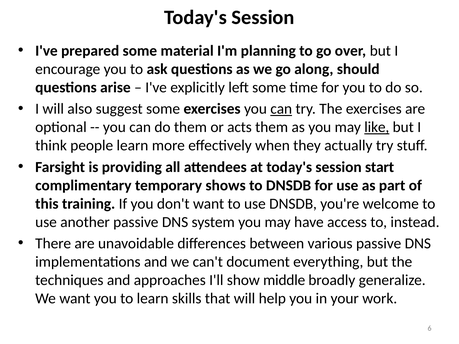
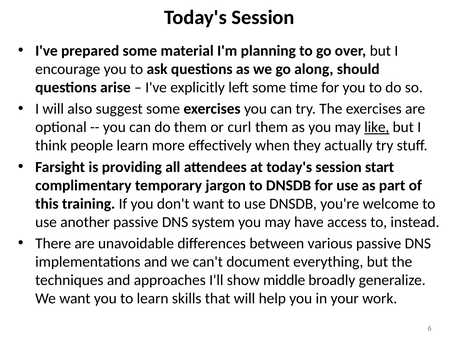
can underline: present -> none (281, 109)
acts: acts -> curl (239, 127)
shows: shows -> jargon (226, 185)
